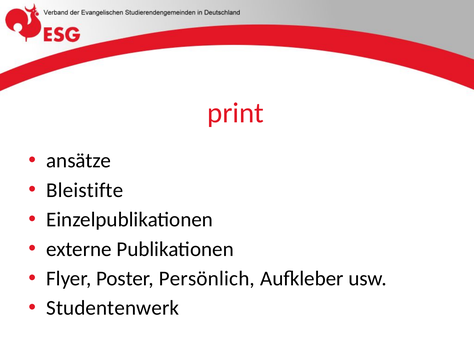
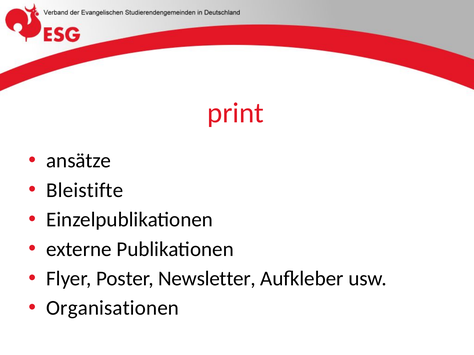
Persönlich: Persönlich -> Newsletter (207, 279)
Studentenwerk: Studentenwerk -> Organisationen (113, 308)
